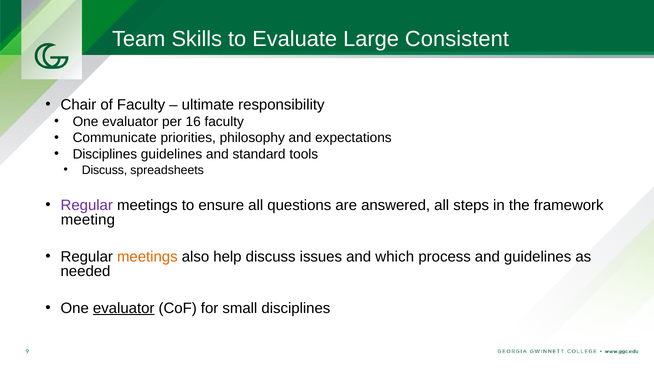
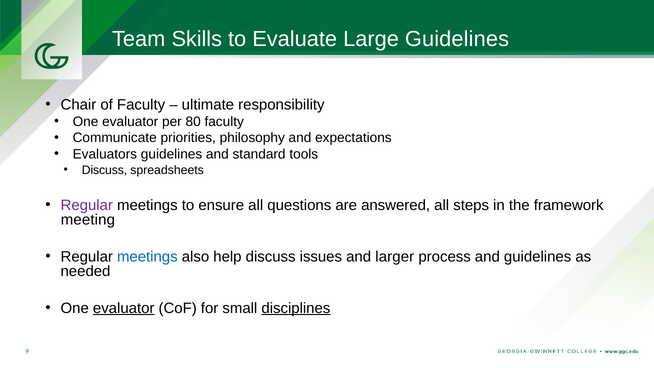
Large Consistent: Consistent -> Guidelines (457, 39)
16: 16 -> 80 (193, 122)
Disciplines: Disciplines -> Evaluators (105, 154)
meetings colour: orange -> blue (147, 257)
which: which -> larger (395, 257)
disciplines underline: none -> present (296, 308)
